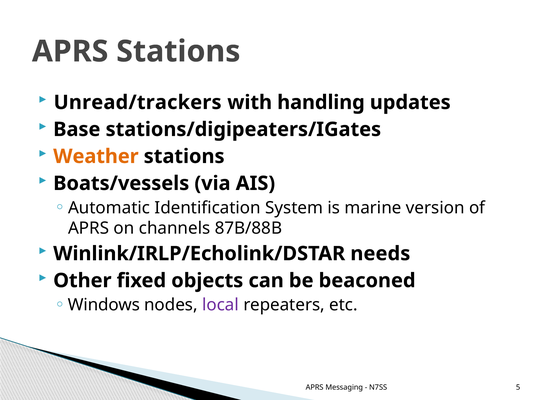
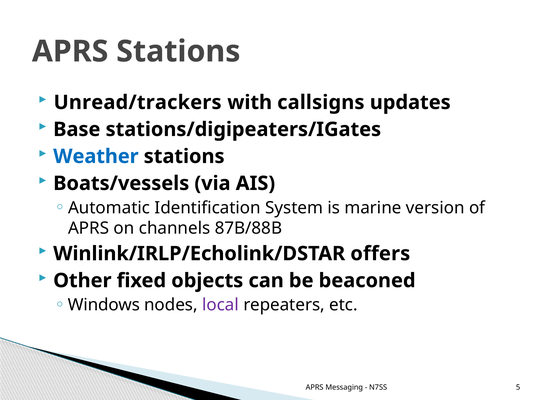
handling: handling -> callsigns (321, 102)
Weather colour: orange -> blue (96, 156)
needs: needs -> offers (380, 253)
